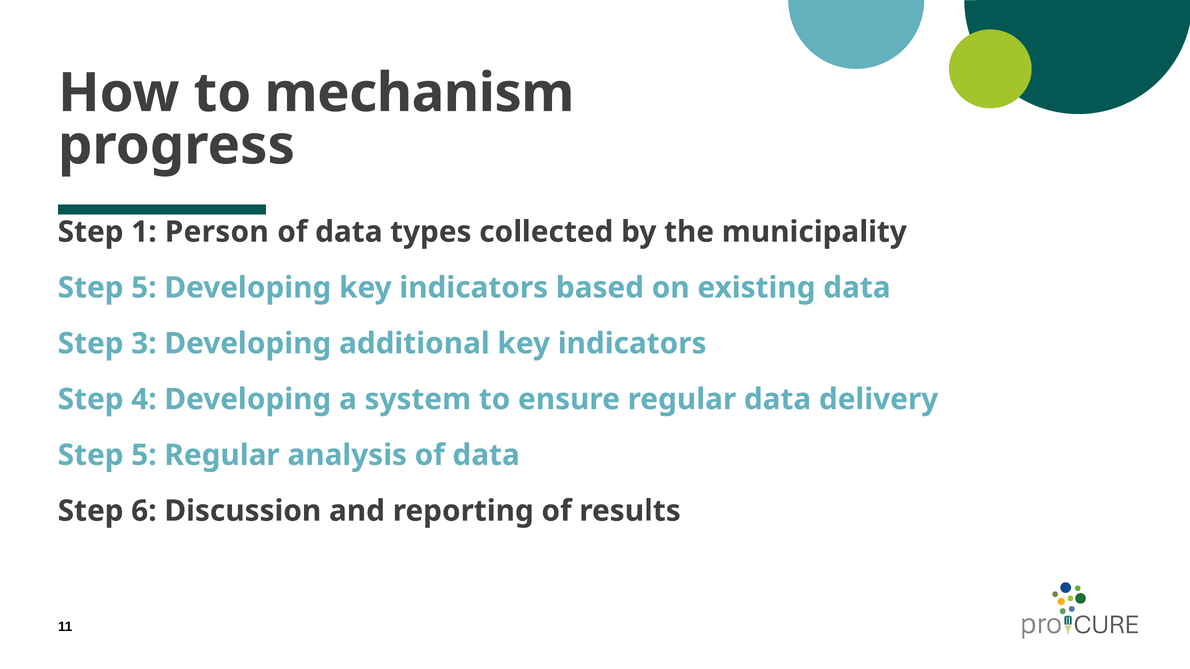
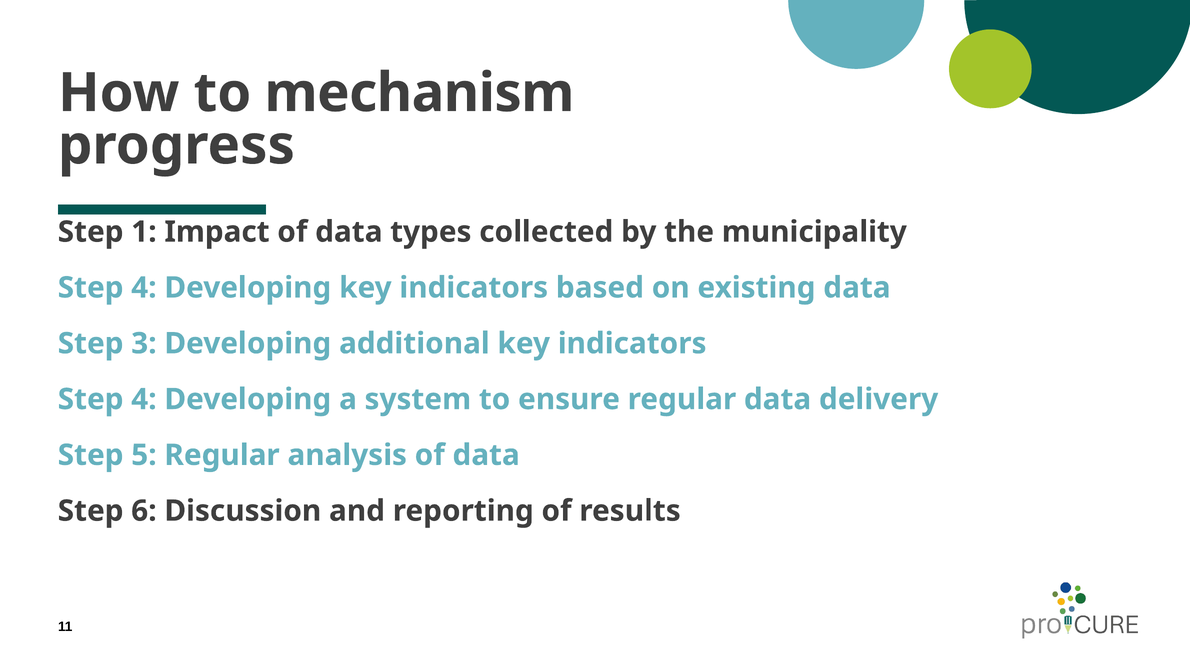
Person: Person -> Impact (217, 232)
5: 5 -> 4 (144, 288)
